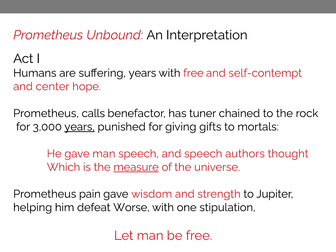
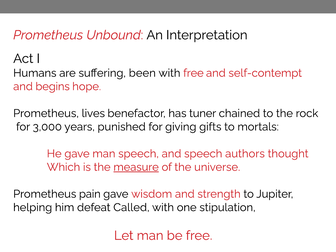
suffering years: years -> been (142, 73)
center: center -> begins (53, 86)
calls: calls -> lives (93, 113)
years underline: present -> none (80, 127)
Worse: Worse -> Called (131, 207)
